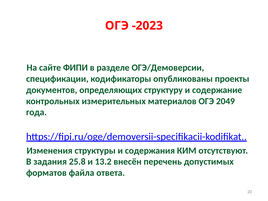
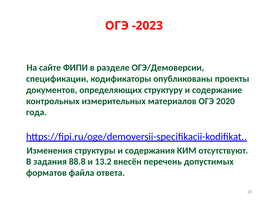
2049: 2049 -> 2020 (225, 101)
25.8: 25.8 -> 88.8 (77, 162)
